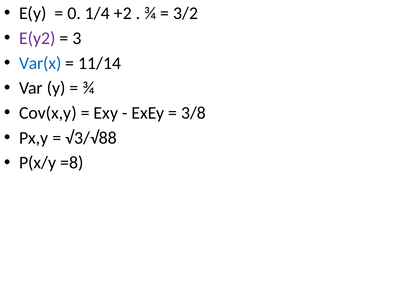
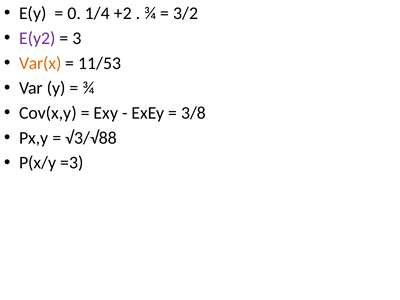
Var(x colour: blue -> orange (40, 63)
11/14: 11/14 -> 11/53 (100, 63)
=8: =8 -> =3 (72, 163)
